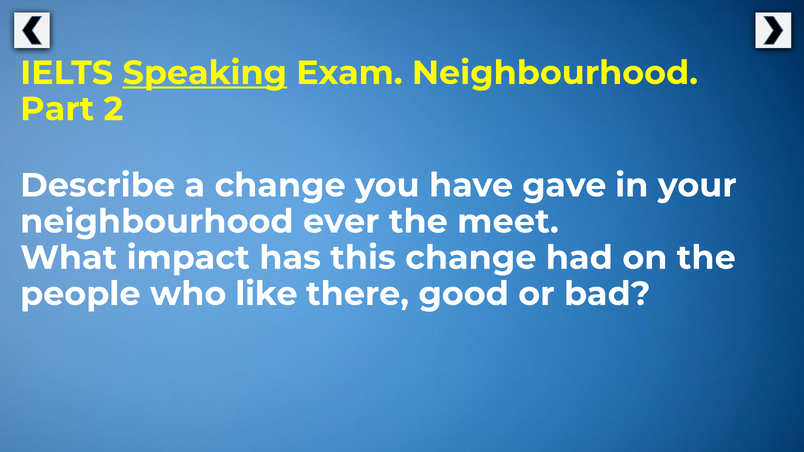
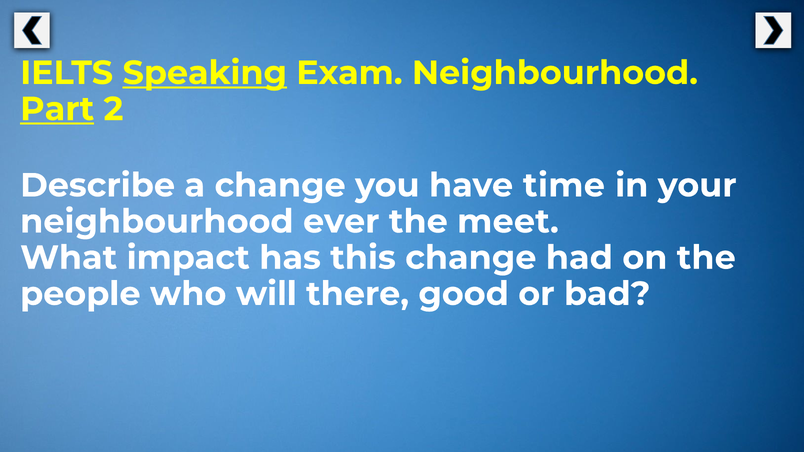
Part underline: none -> present (57, 109)
gave: gave -> time (564, 186)
like: like -> will (266, 294)
